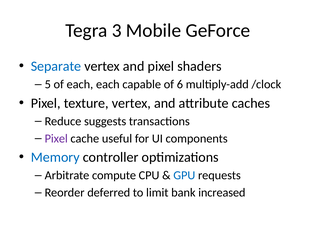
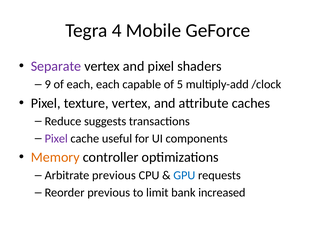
3: 3 -> 4 (117, 31)
Separate colour: blue -> purple (56, 66)
5: 5 -> 9 (48, 84)
6: 6 -> 5 (180, 84)
Memory colour: blue -> orange (55, 157)
Arbitrate compute: compute -> previous (114, 175)
Reorder deferred: deferred -> previous (109, 193)
